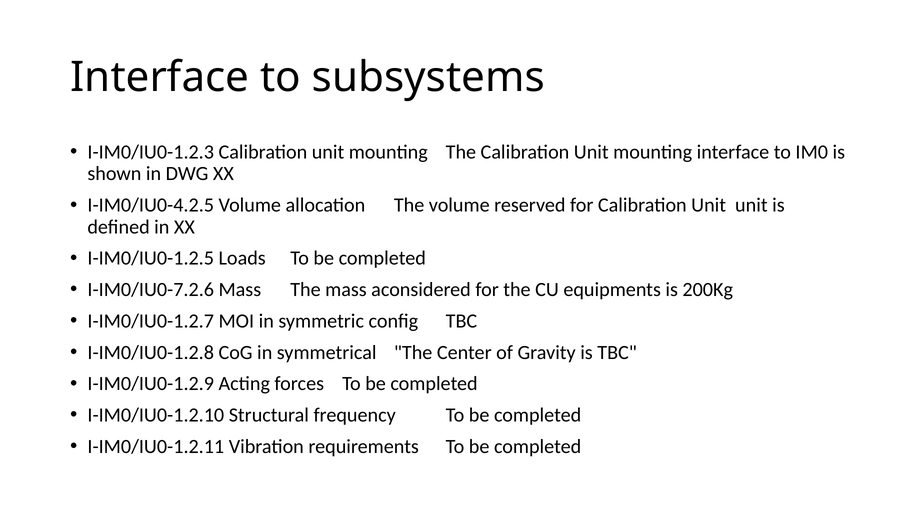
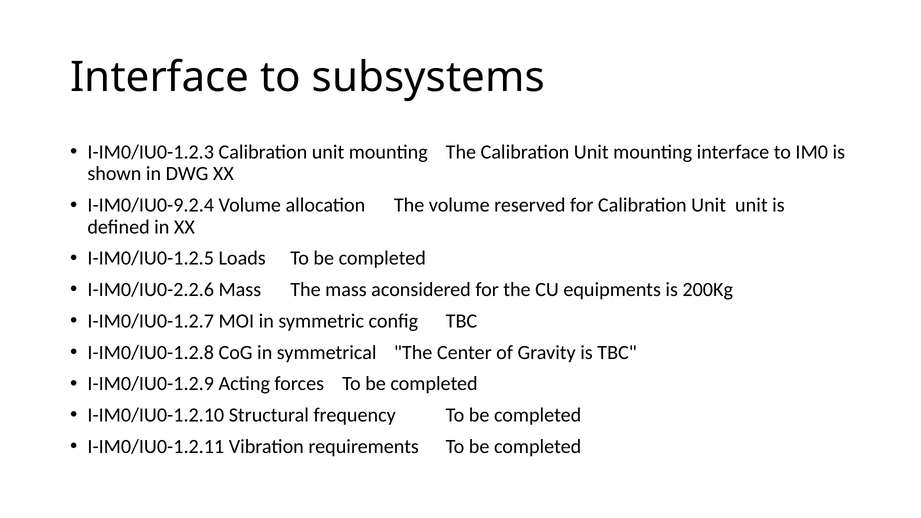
I-IM0/IU0-4.2.5: I-IM0/IU0-4.2.5 -> I-IM0/IU0-9.2.4 (151, 205)
I-IM0/IU0-7.2.6: I-IM0/IU0-7.2.6 -> I-IM0/IU0-2.2.6 (151, 290)
